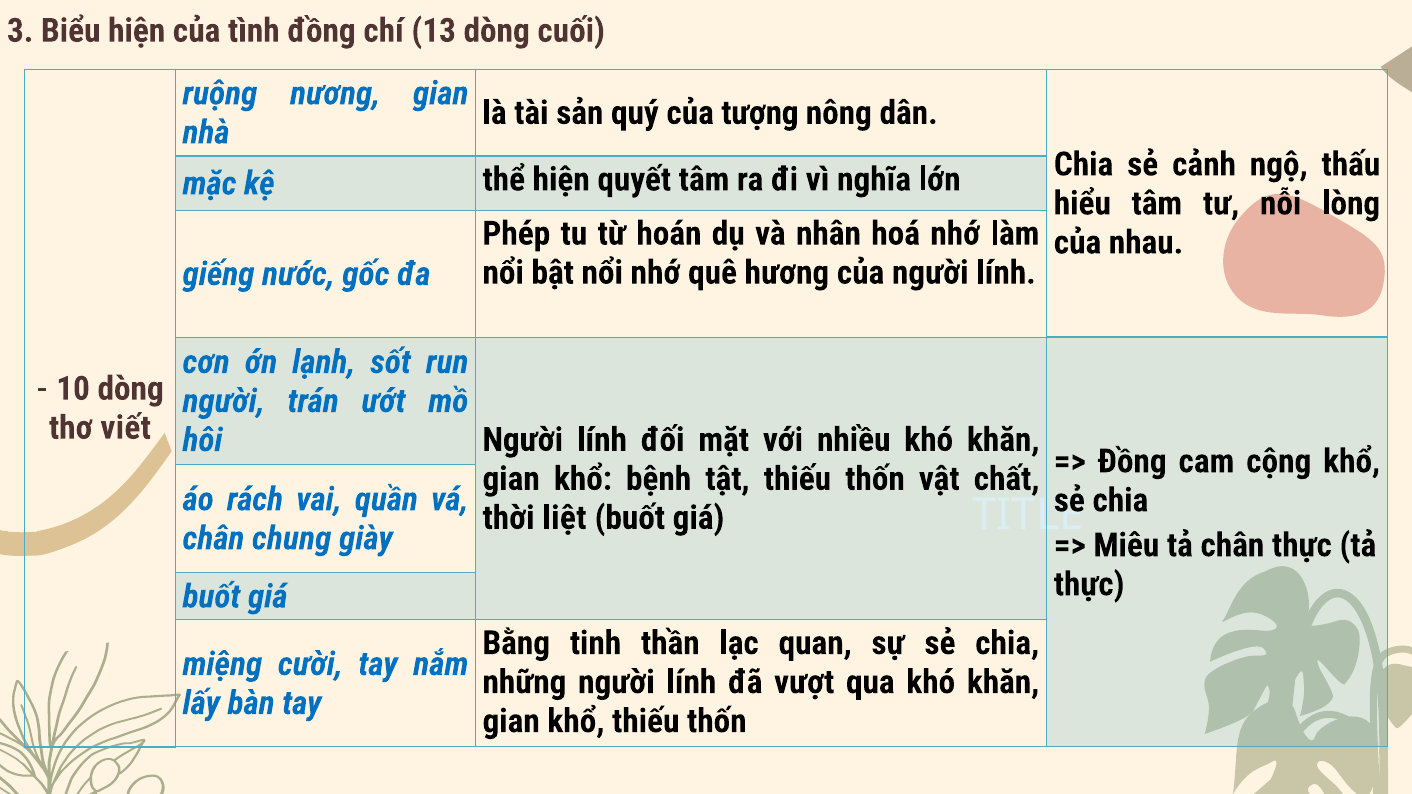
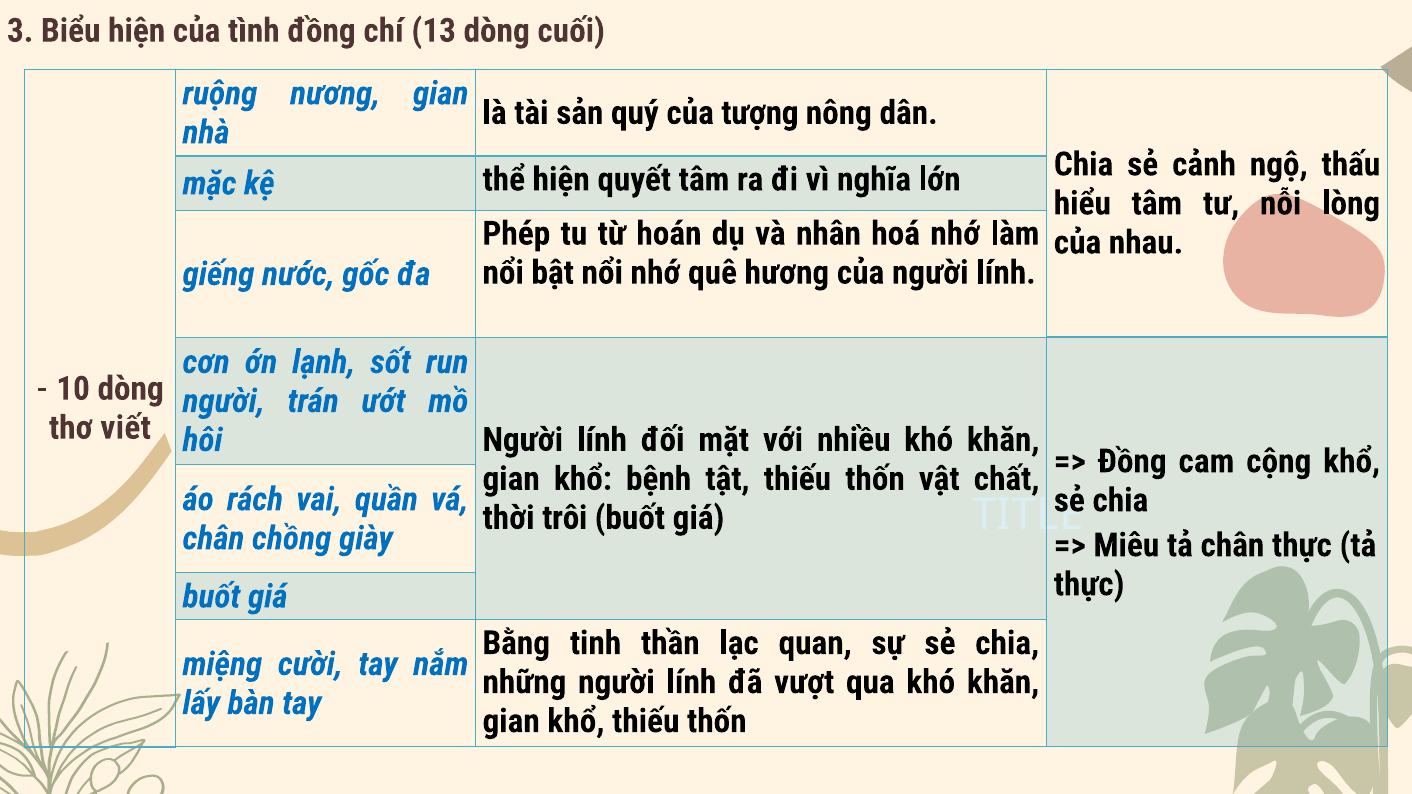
liệt: liệt -> trôi (565, 518)
chung: chung -> chồng (292, 538)
